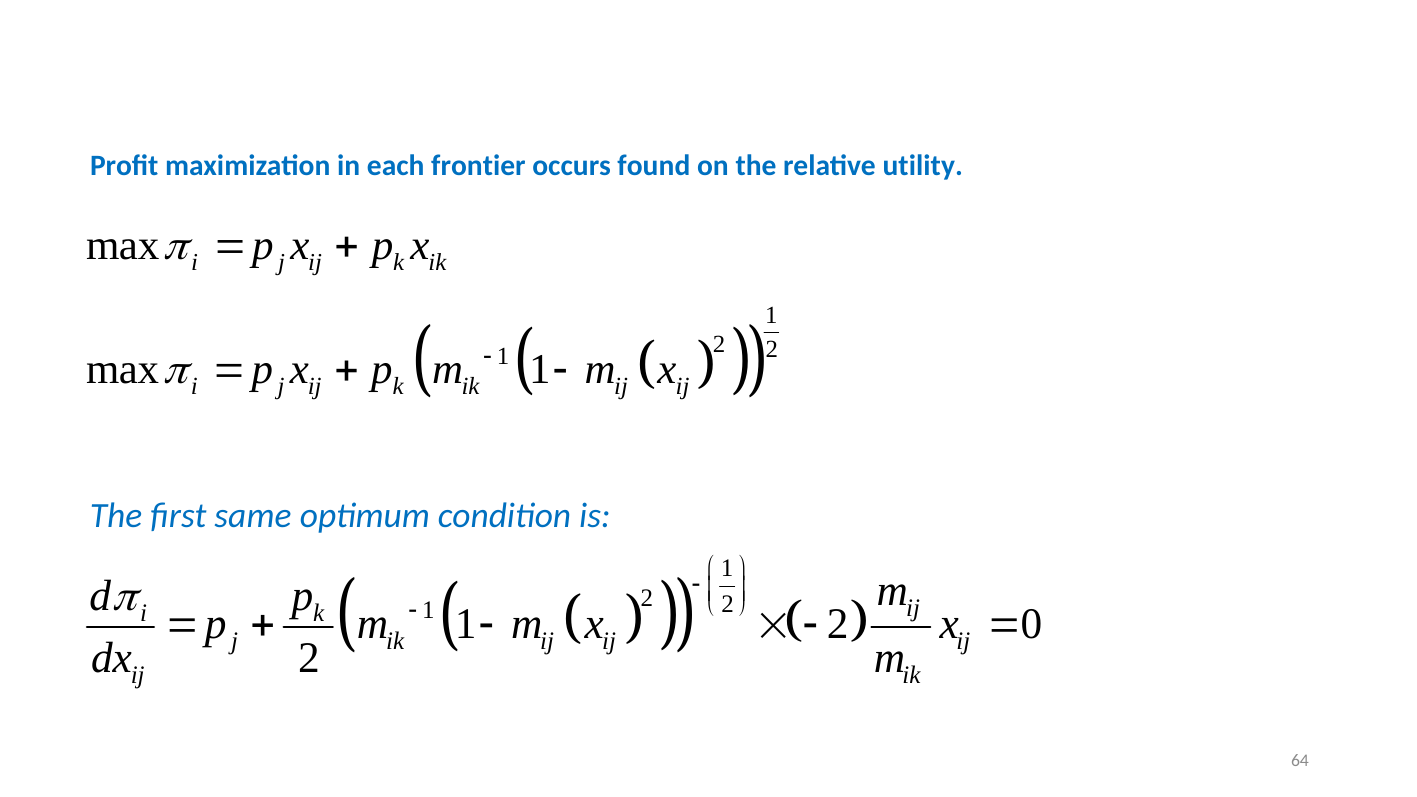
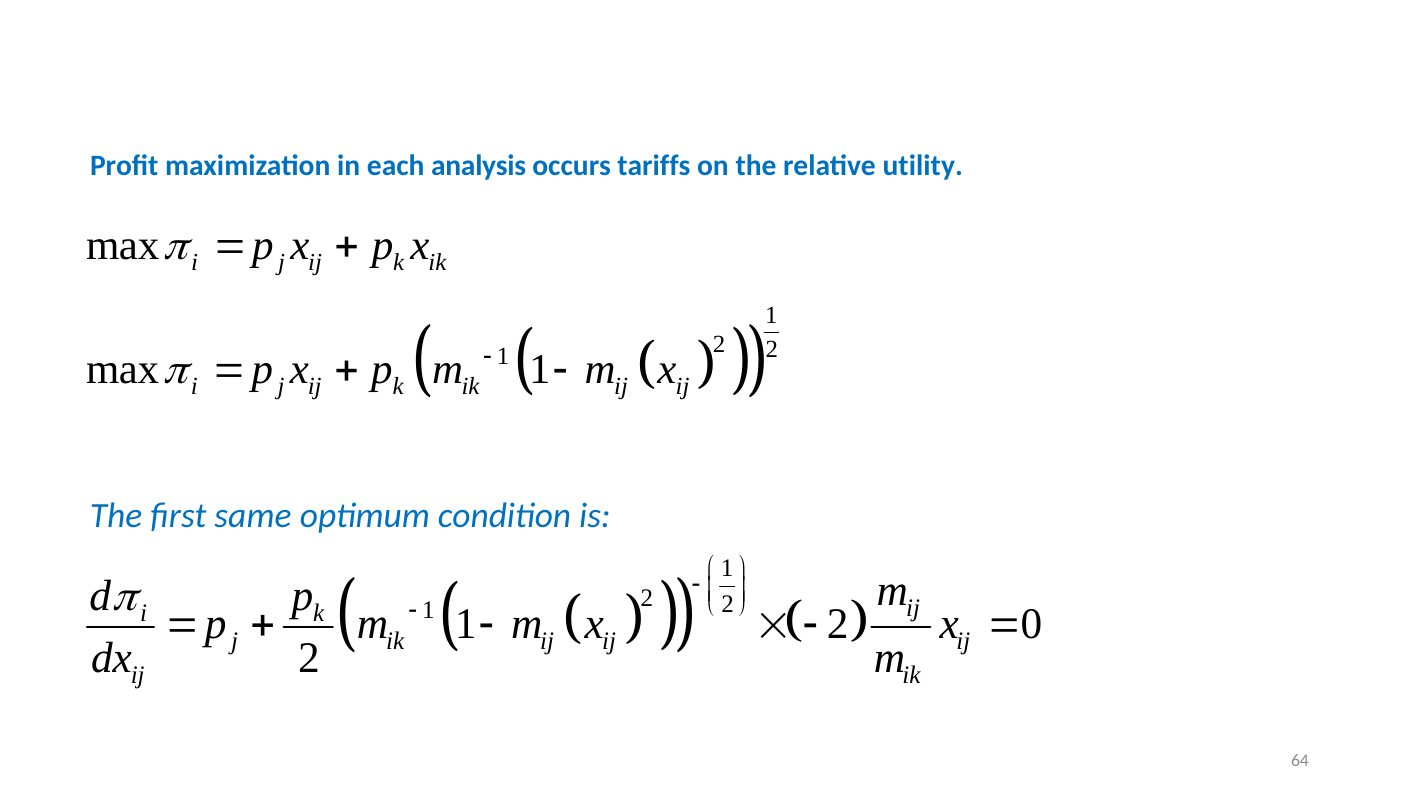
frontier: frontier -> analysis (479, 166)
found: found -> tariffs (654, 166)
